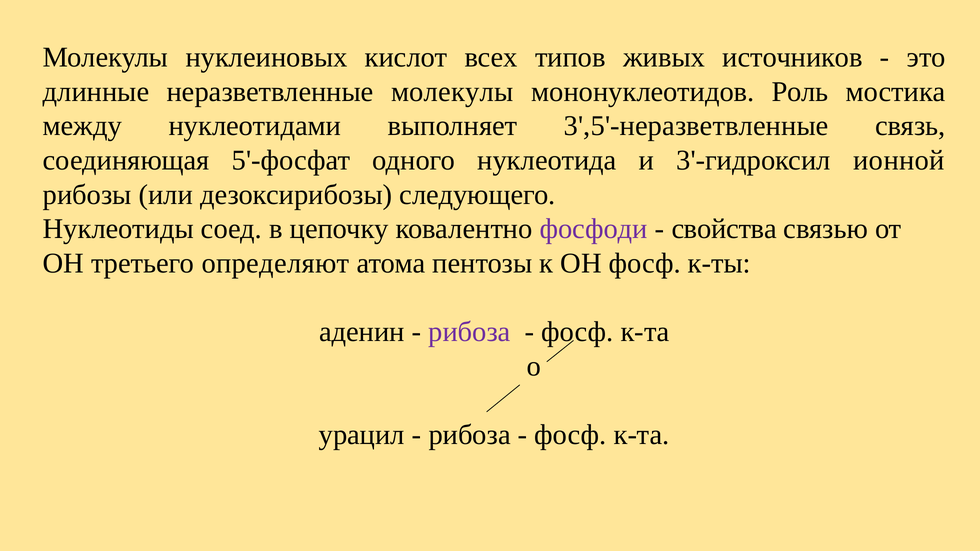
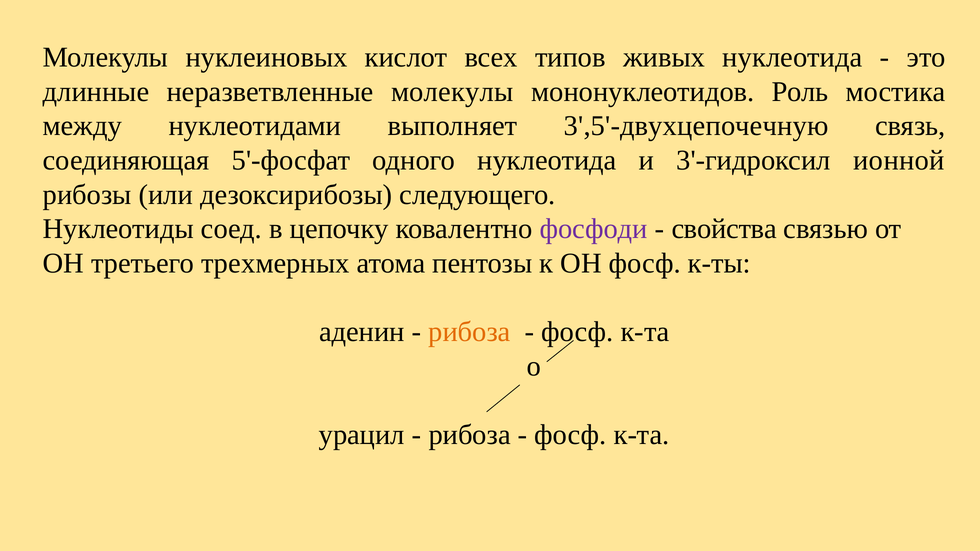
живых источников: источников -> нуклеотида (792, 57)
3',5'-неразветвленные: 3',5'-неразветвленные -> 3',5'-двухцепочечную (696, 126)
определяют: определяют -> трехмерных (276, 263)
рибоза colour: purple -> orange (469, 332)
